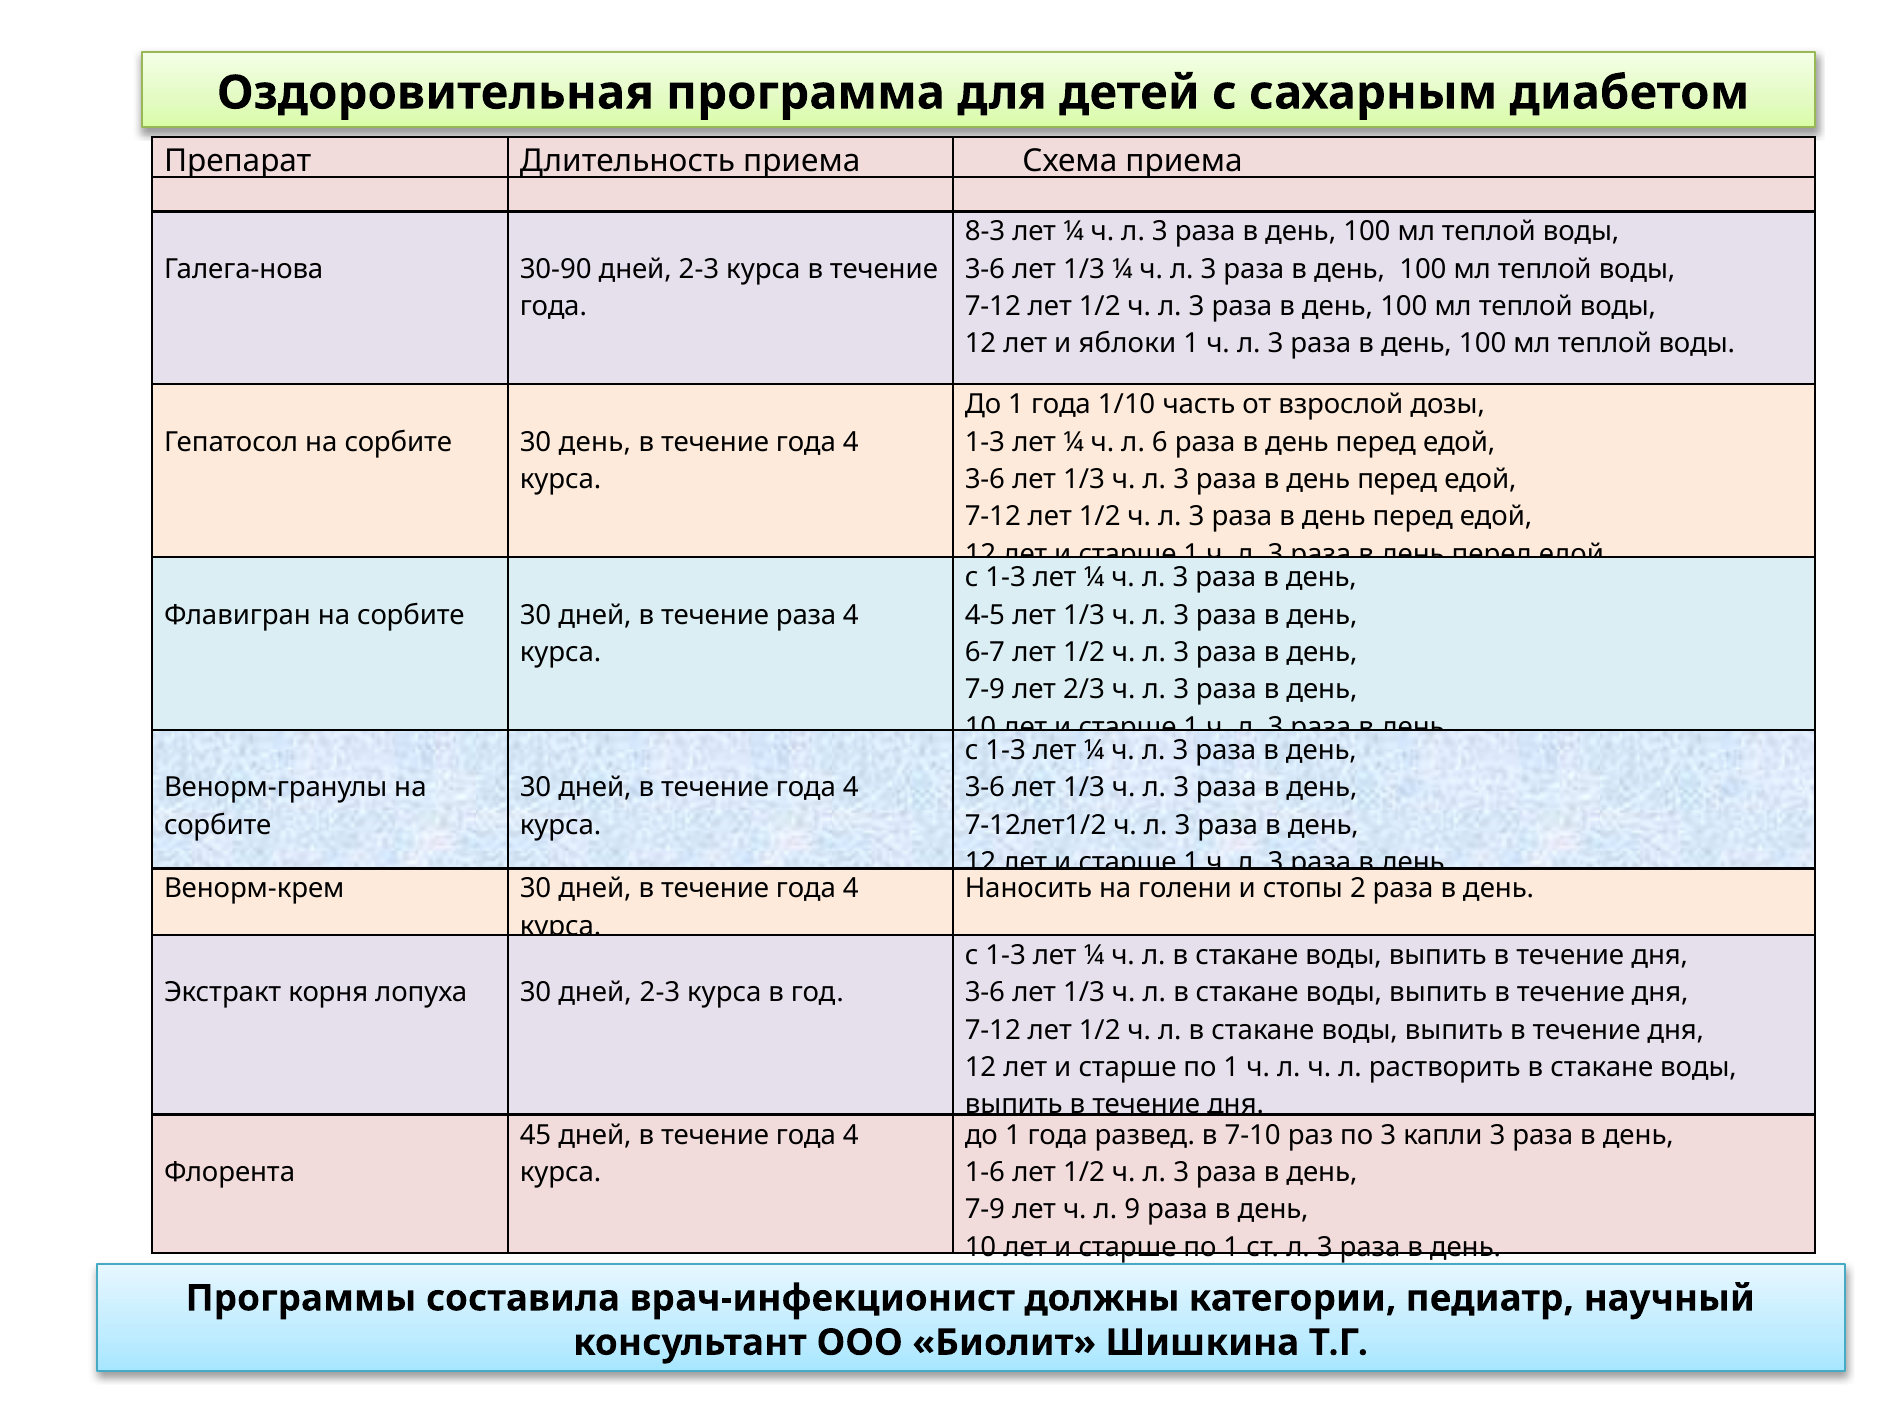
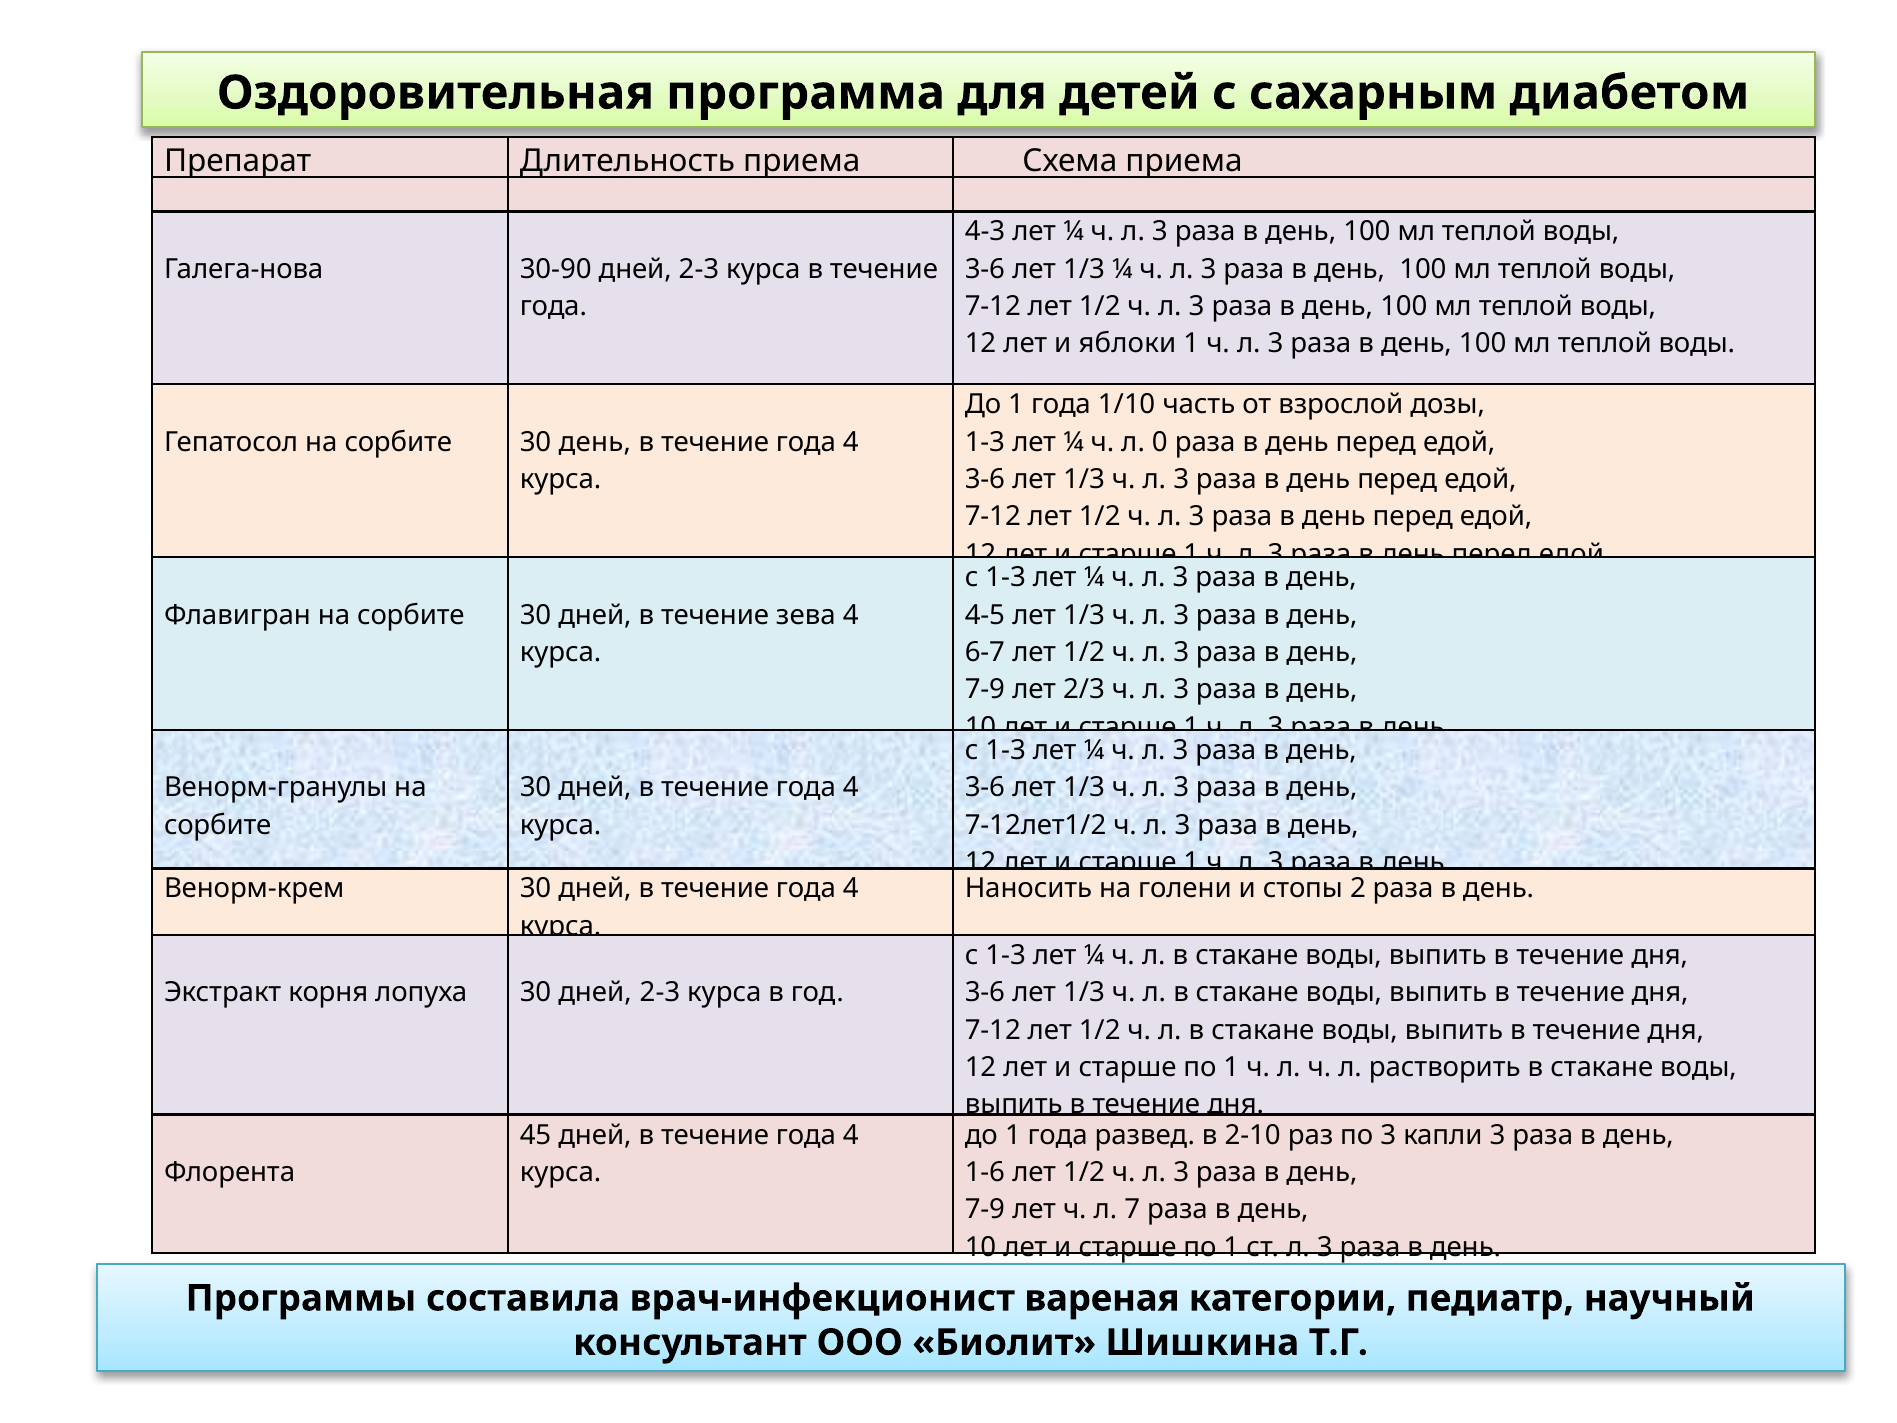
8-3: 8-3 -> 4-3 (985, 232)
6: 6 -> 0 (1160, 442)
течение раза: раза -> зева (806, 615)
7-10: 7-10 -> 2-10 (1253, 1135)
9: 9 -> 7 (1132, 1209)
должны: должны -> вареная (1102, 1298)
